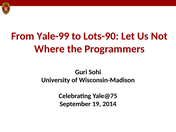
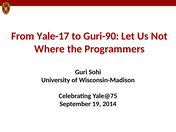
Yale-99: Yale-99 -> Yale-17 (53, 36)
Lots-90: Lots-90 -> Guri-90 (101, 36)
